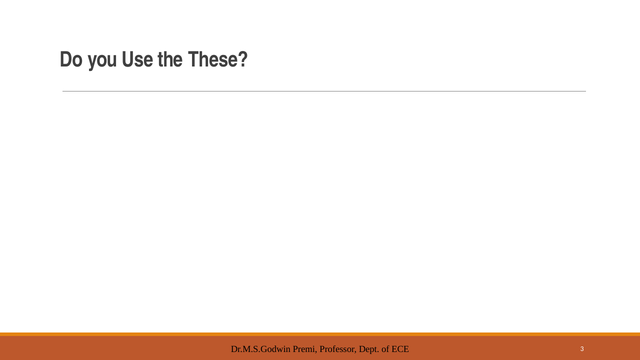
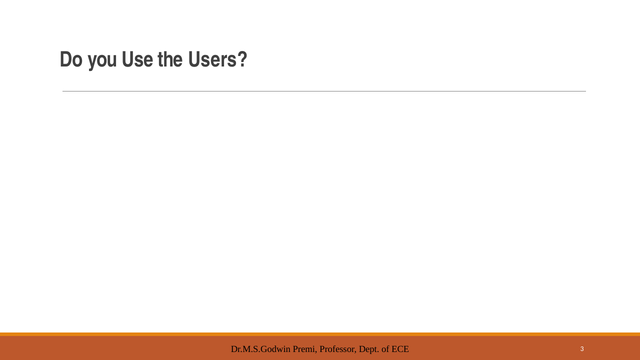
These: These -> Users (218, 60)
